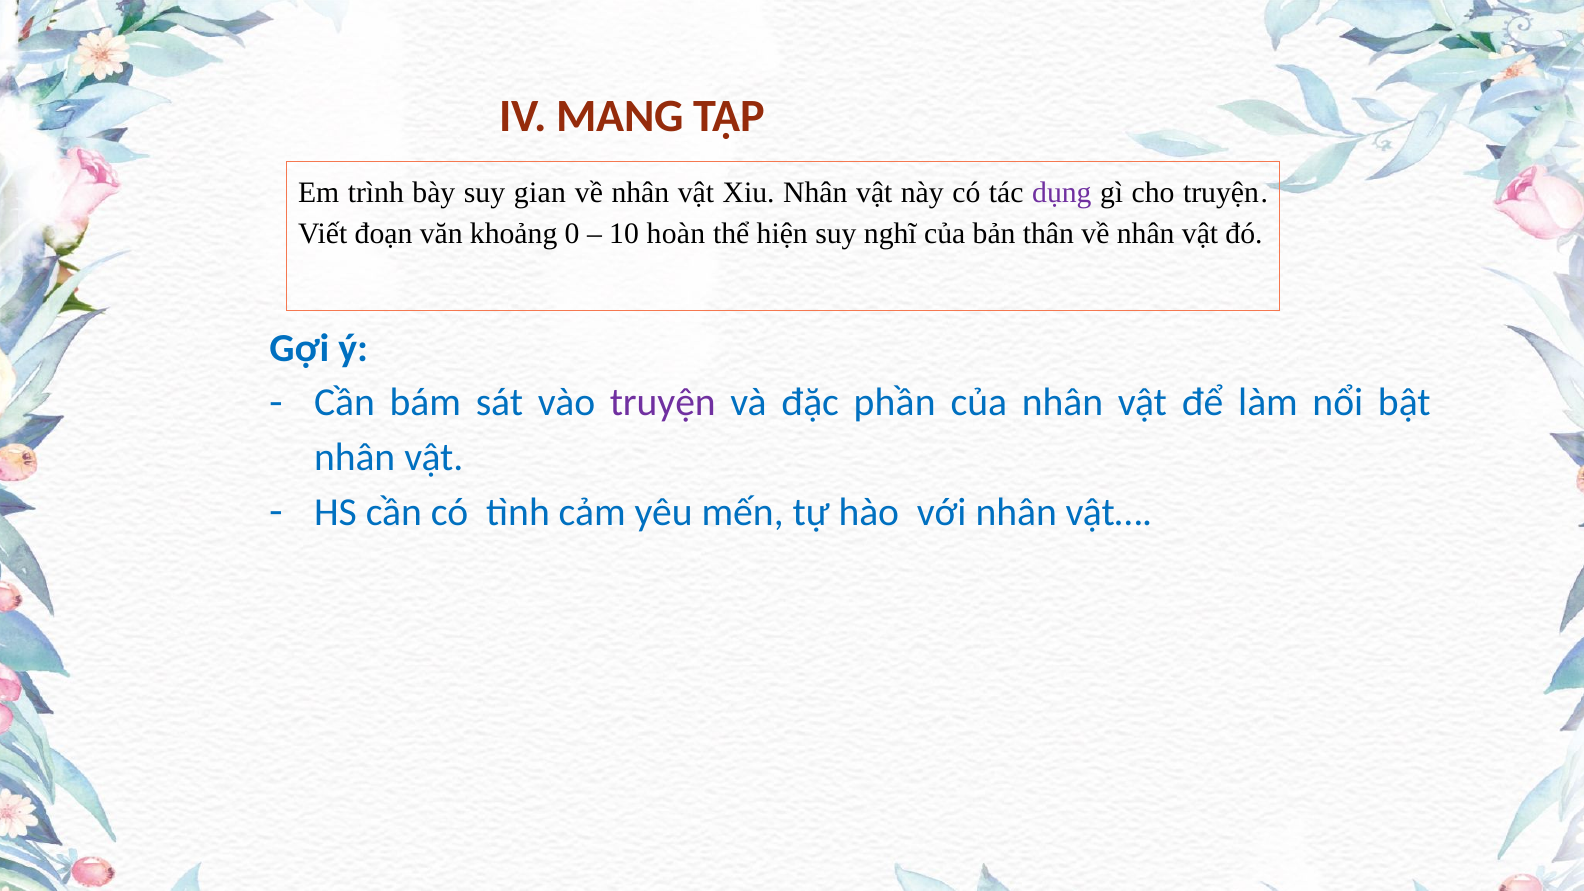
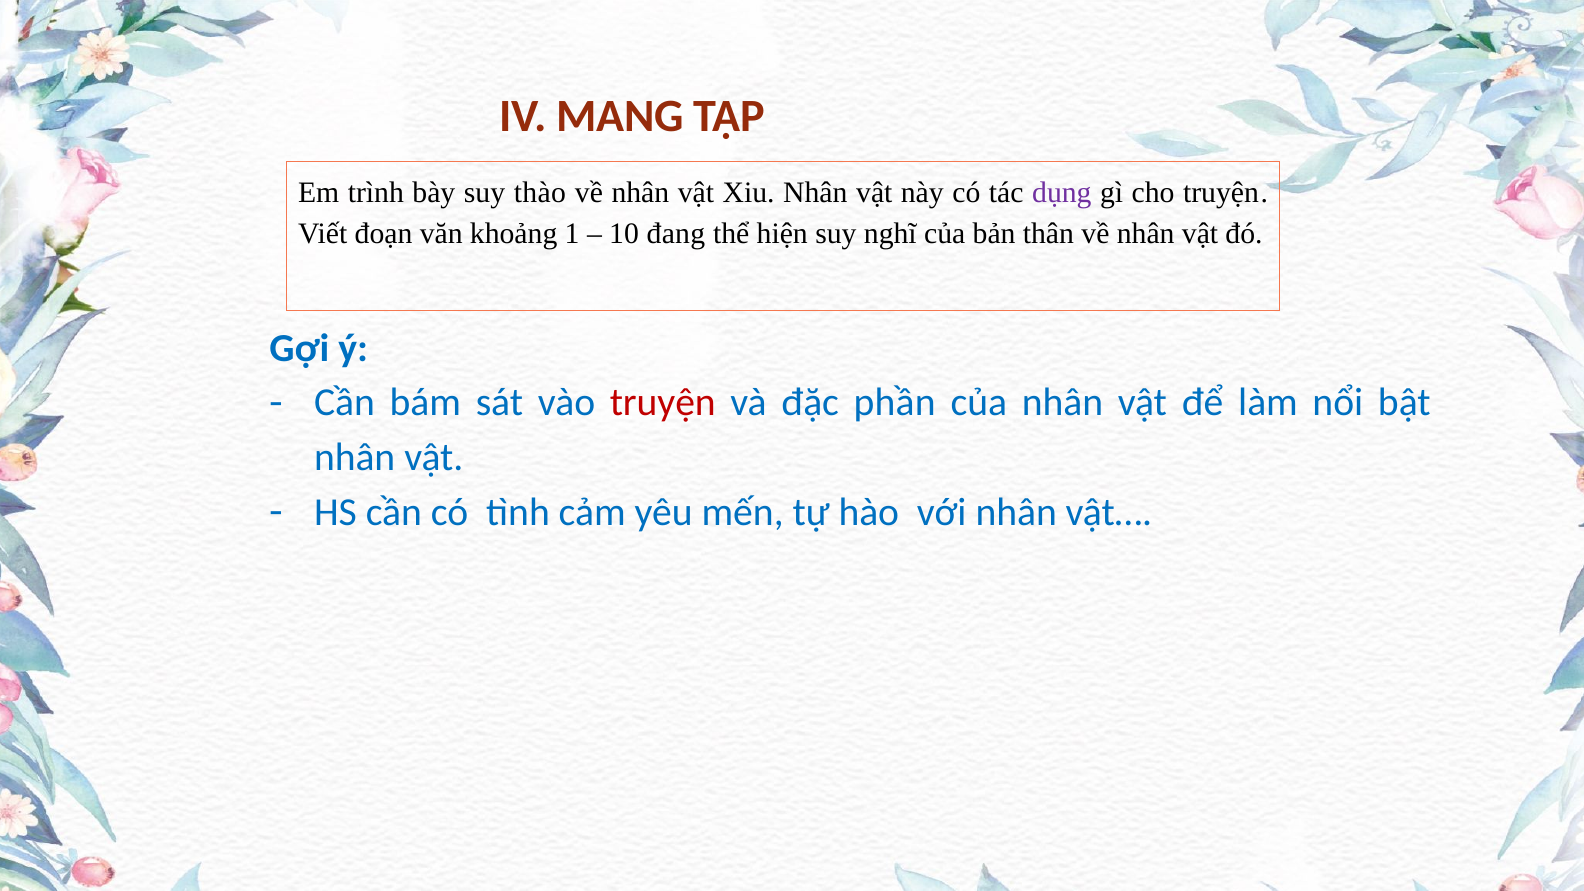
gian: gian -> thào (540, 193)
0: 0 -> 1 (572, 234)
hoàn: hoàn -> đang (676, 234)
truyện colour: purple -> red (663, 403)
